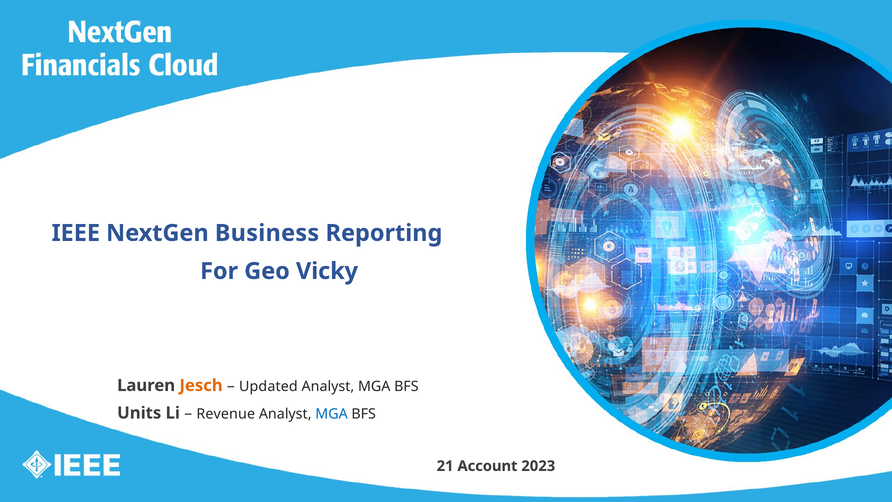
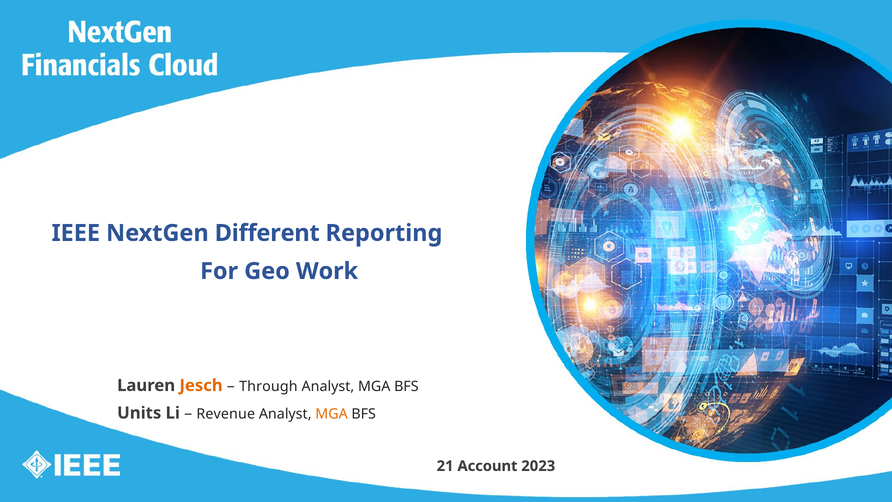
Business: Business -> Different (267, 233)
Vicky: Vicky -> Work (327, 271)
Updated: Updated -> Through (268, 386)
MGA colour: blue -> orange (332, 414)
